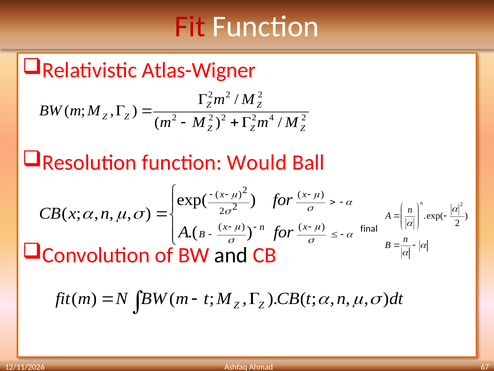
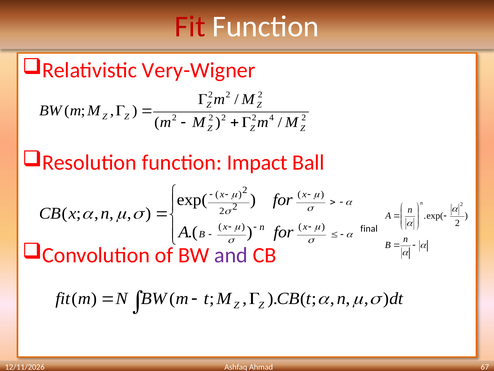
Atlas-Wigner: Atlas-Wigner -> Very-Wigner (199, 70)
Would: Would -> Impact (257, 163)
and colour: black -> purple (231, 255)
